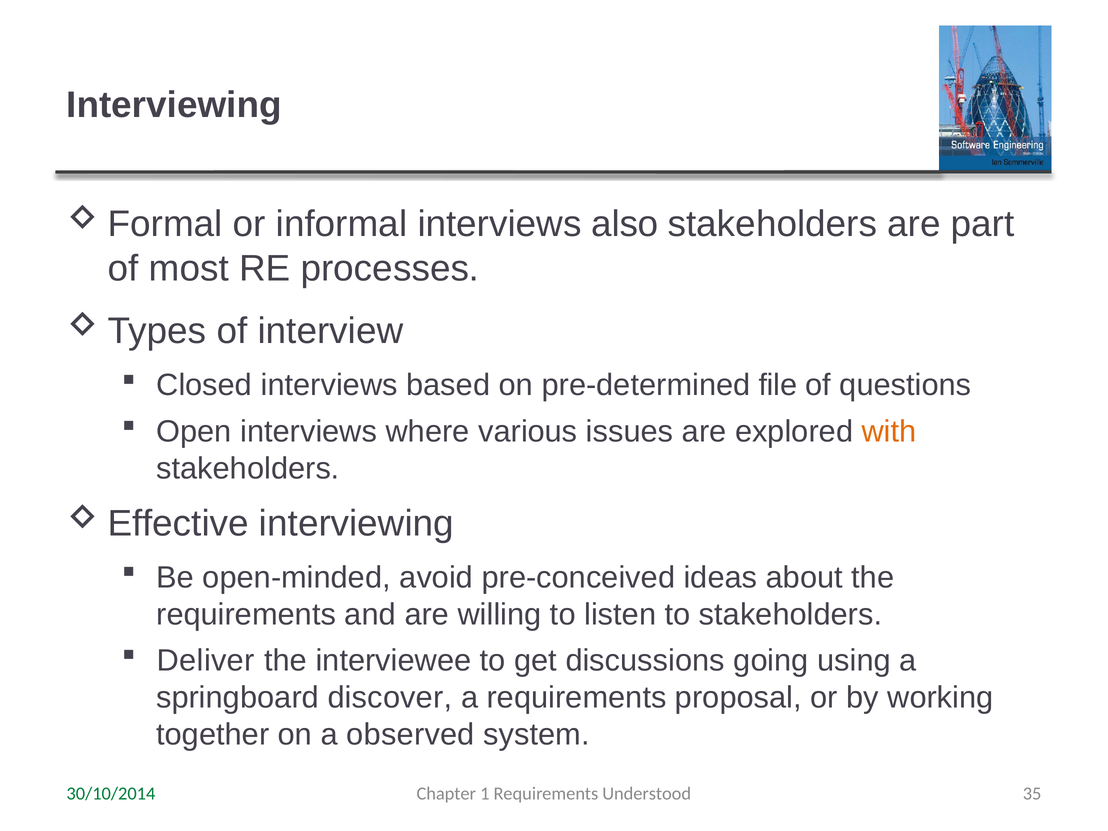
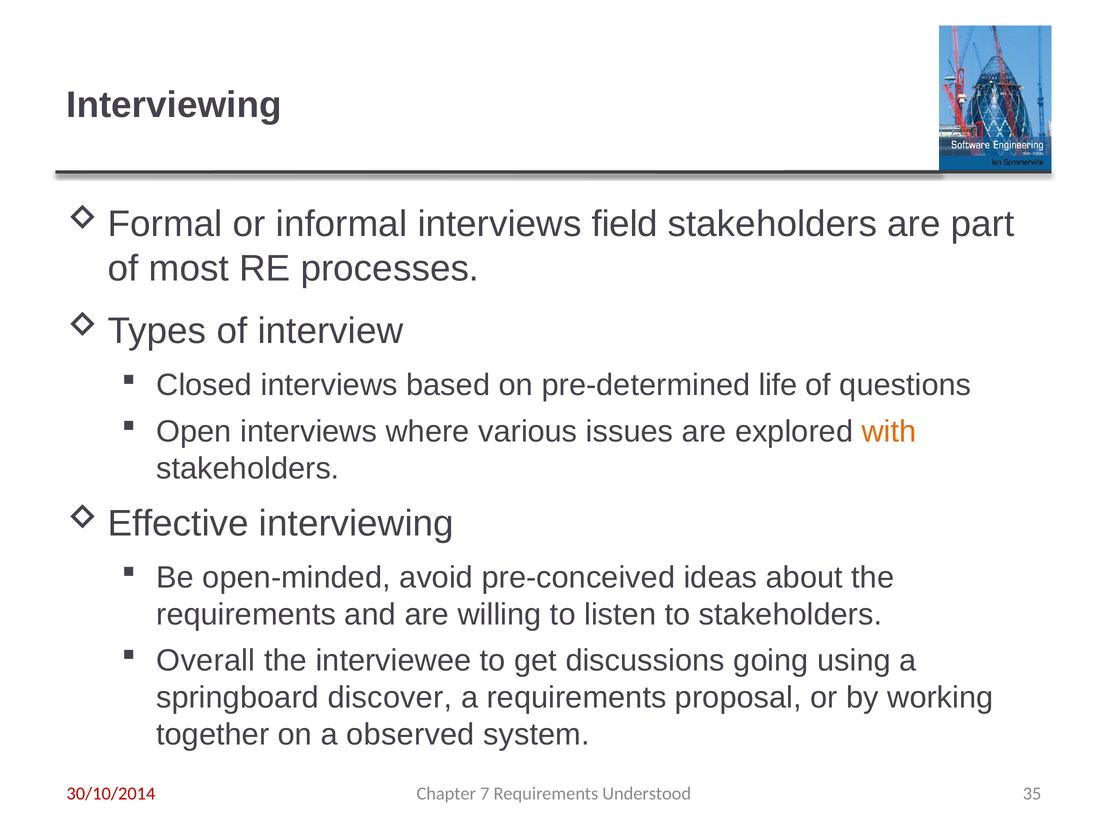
also: also -> field (625, 224)
file: file -> life (778, 385)
Deliver: Deliver -> Overall (206, 661)
30/10/2014 colour: green -> red (111, 794)
1: 1 -> 7 (485, 794)
